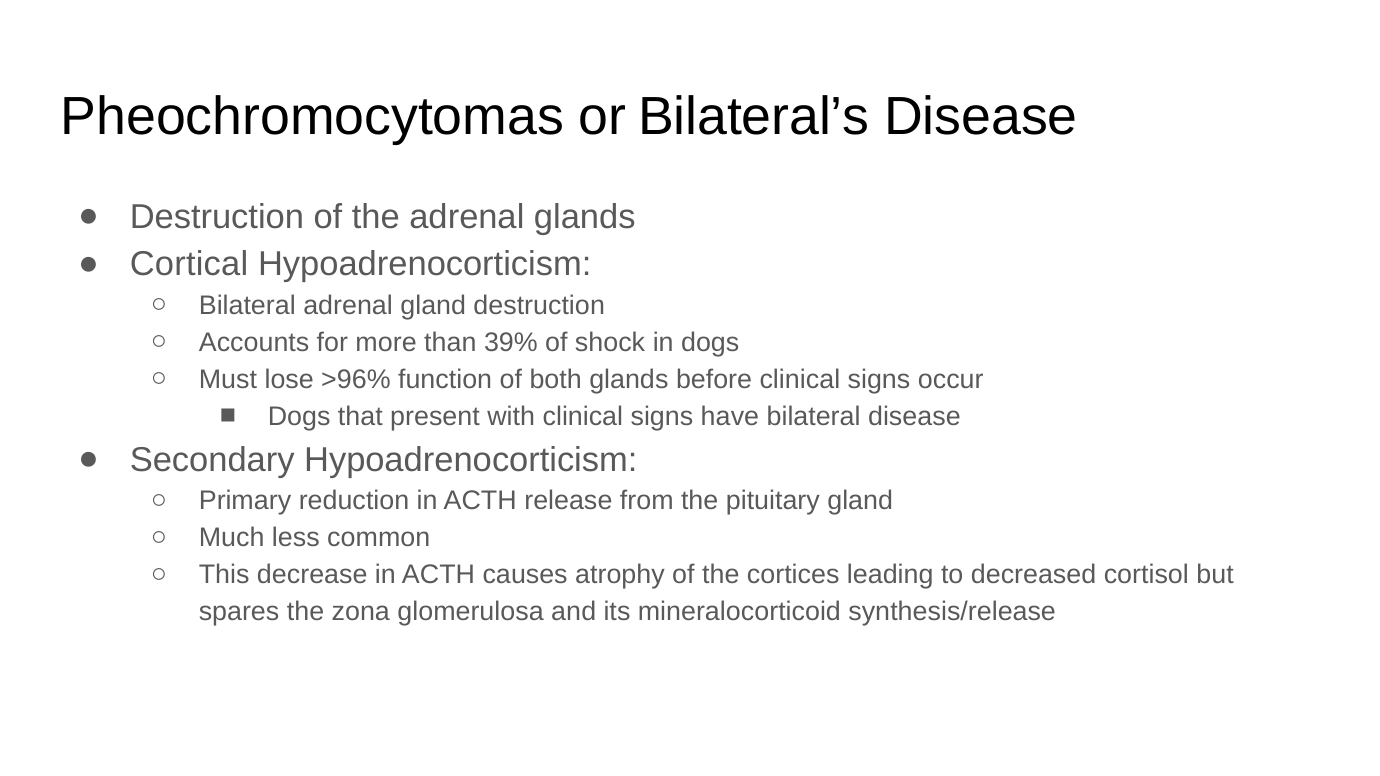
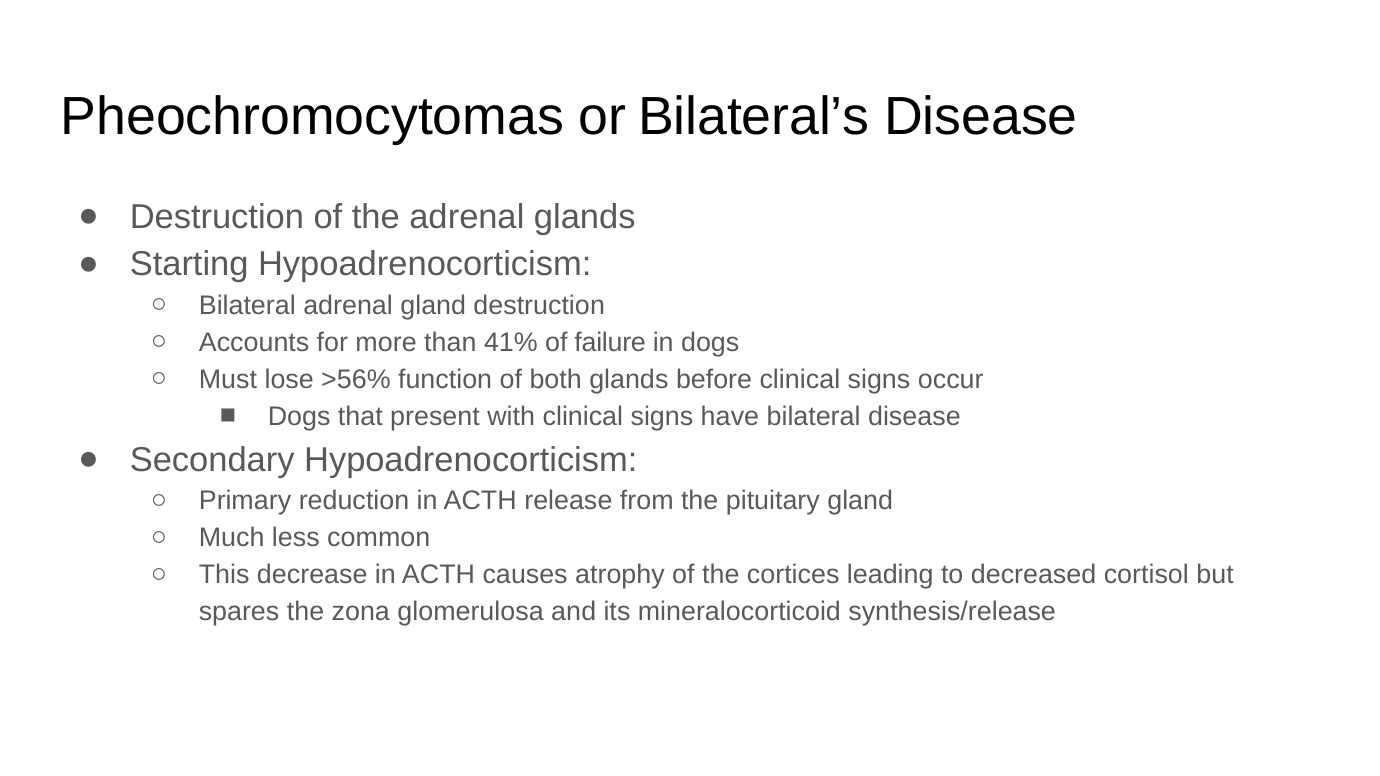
Cortical: Cortical -> Starting (189, 265)
39%: 39% -> 41% (511, 343)
shock: shock -> failure (610, 343)
>96%: >96% -> >56% (356, 380)
